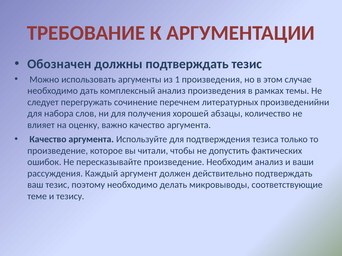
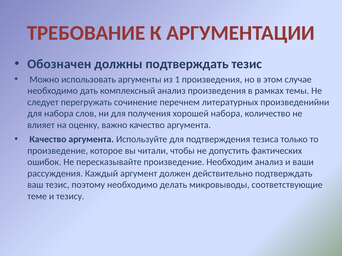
хорошей абзацы: абзацы -> набора (227, 114)
